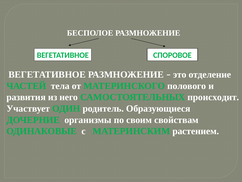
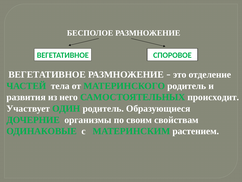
МАТЕРИНСКОГО полового: полового -> родитель (187, 86)
